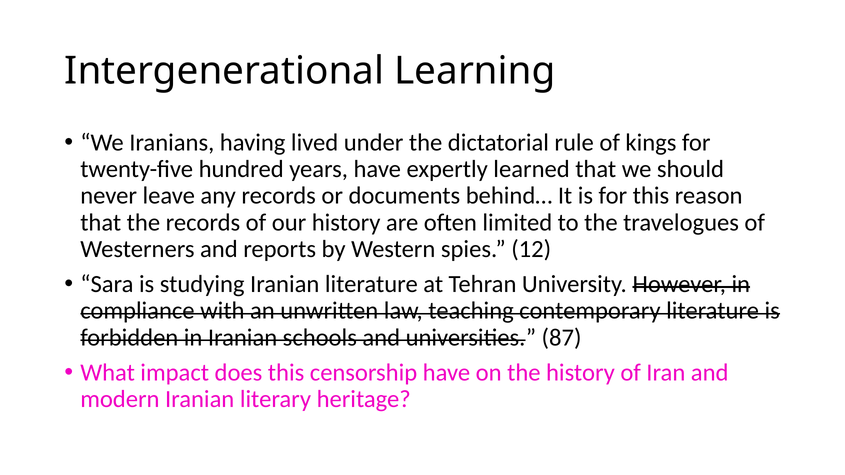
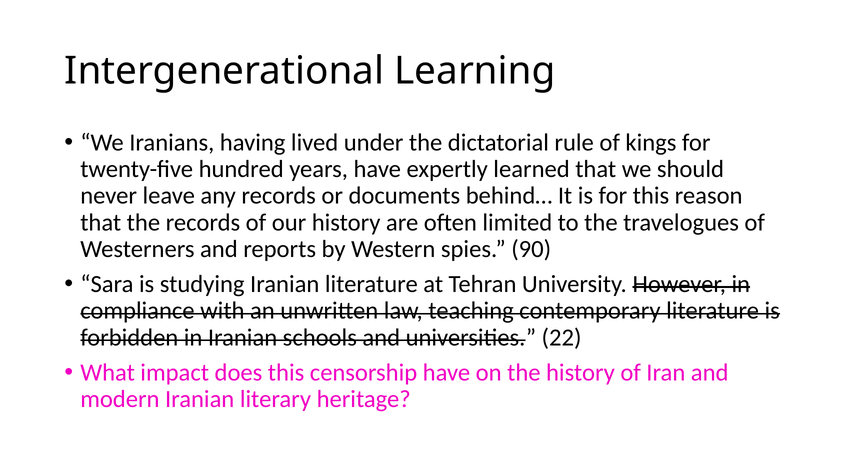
12: 12 -> 90 (531, 249)
87: 87 -> 22 (562, 338)
